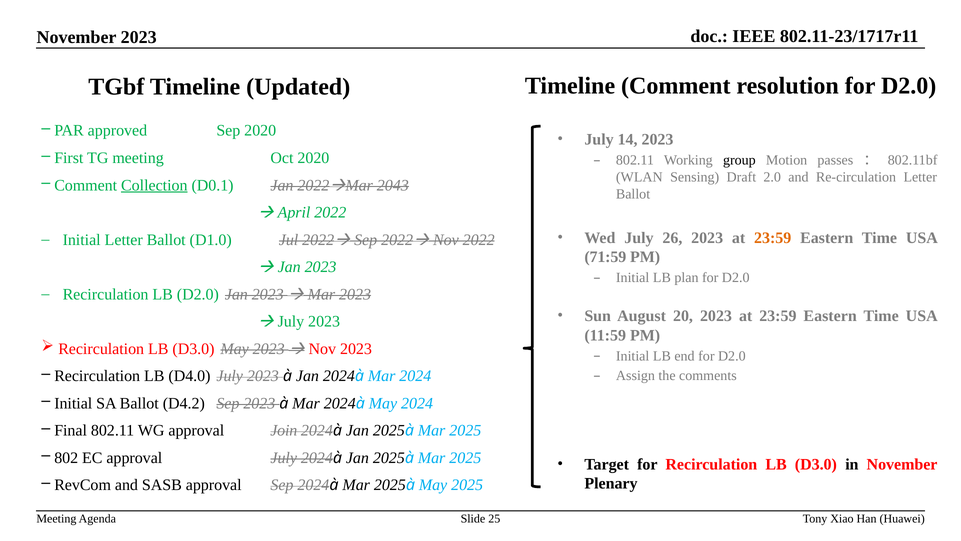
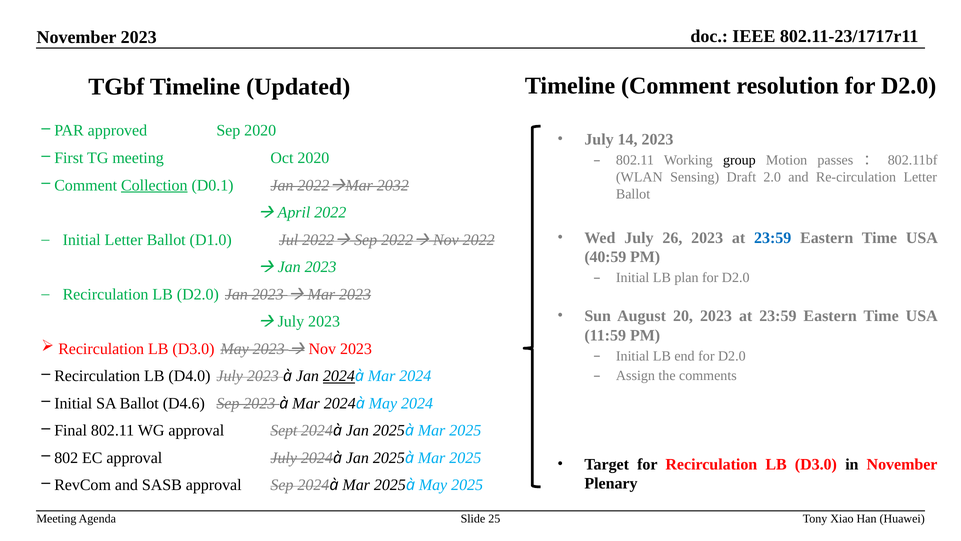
2043: 2043 -> 2032 (393, 185)
23:59 colour: orange -> blue (773, 238)
71:59: 71:59 -> 40:59 (605, 257)
2024 underline: none -> present (339, 376)
D4.2: D4.2 -> D4.6 (184, 403)
Join: Join -> Sept (284, 430)
